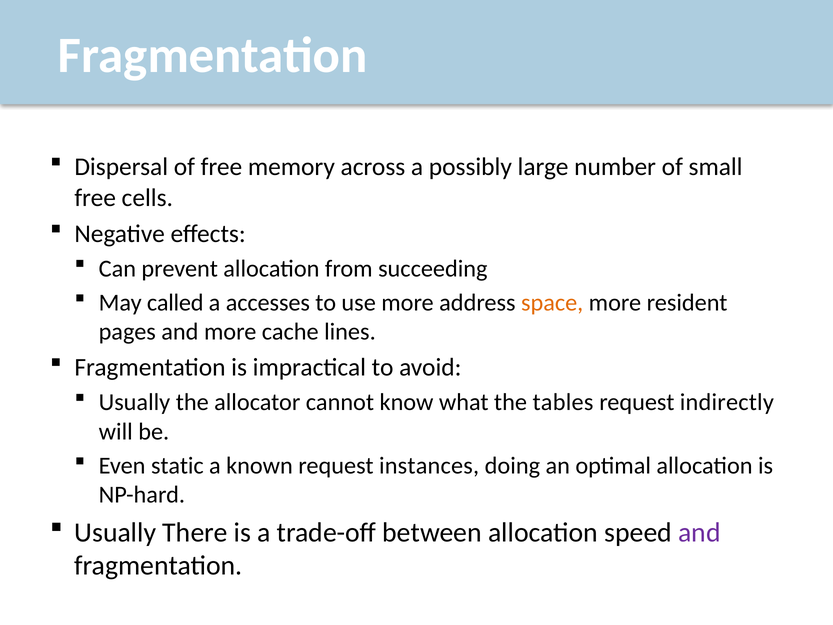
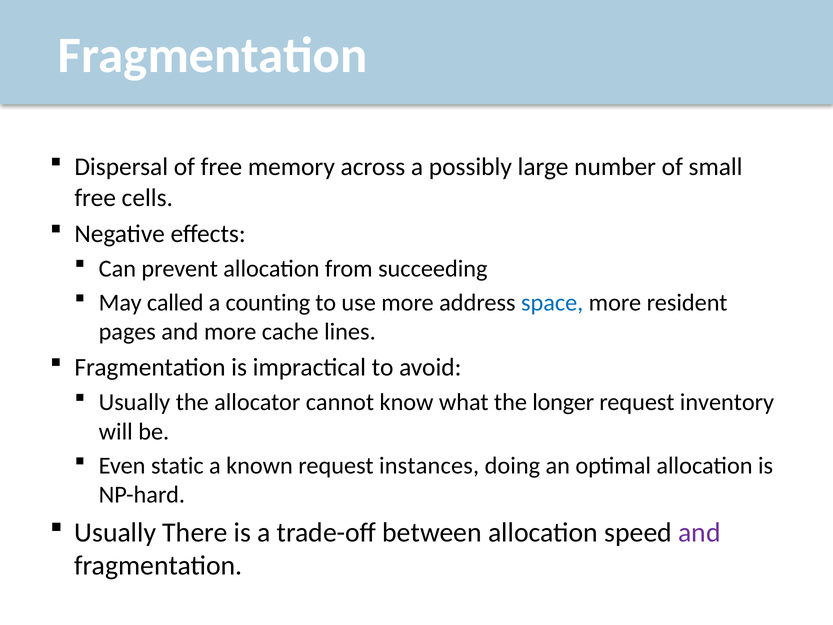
accesses: accesses -> counting (268, 303)
space colour: orange -> blue (552, 303)
tables: tables -> longer (563, 402)
indirectly: indirectly -> inventory (727, 402)
